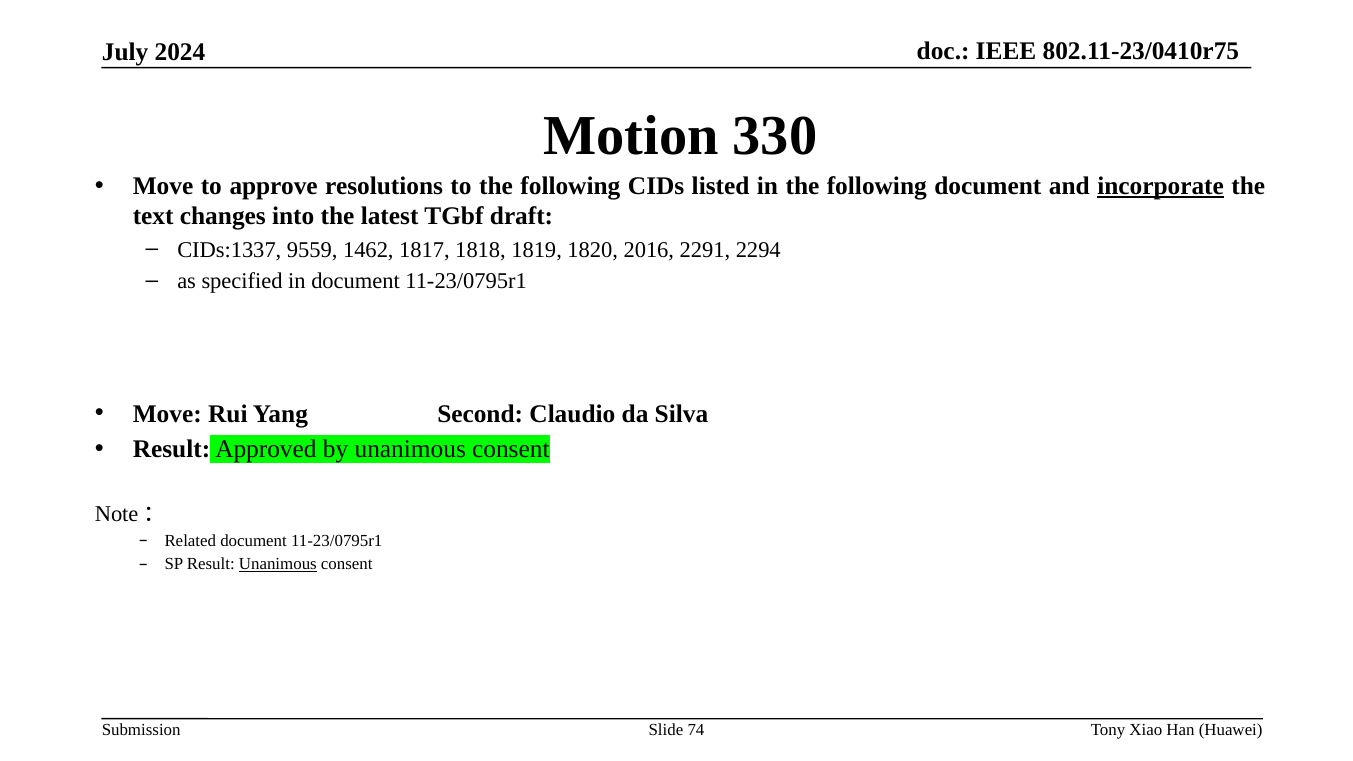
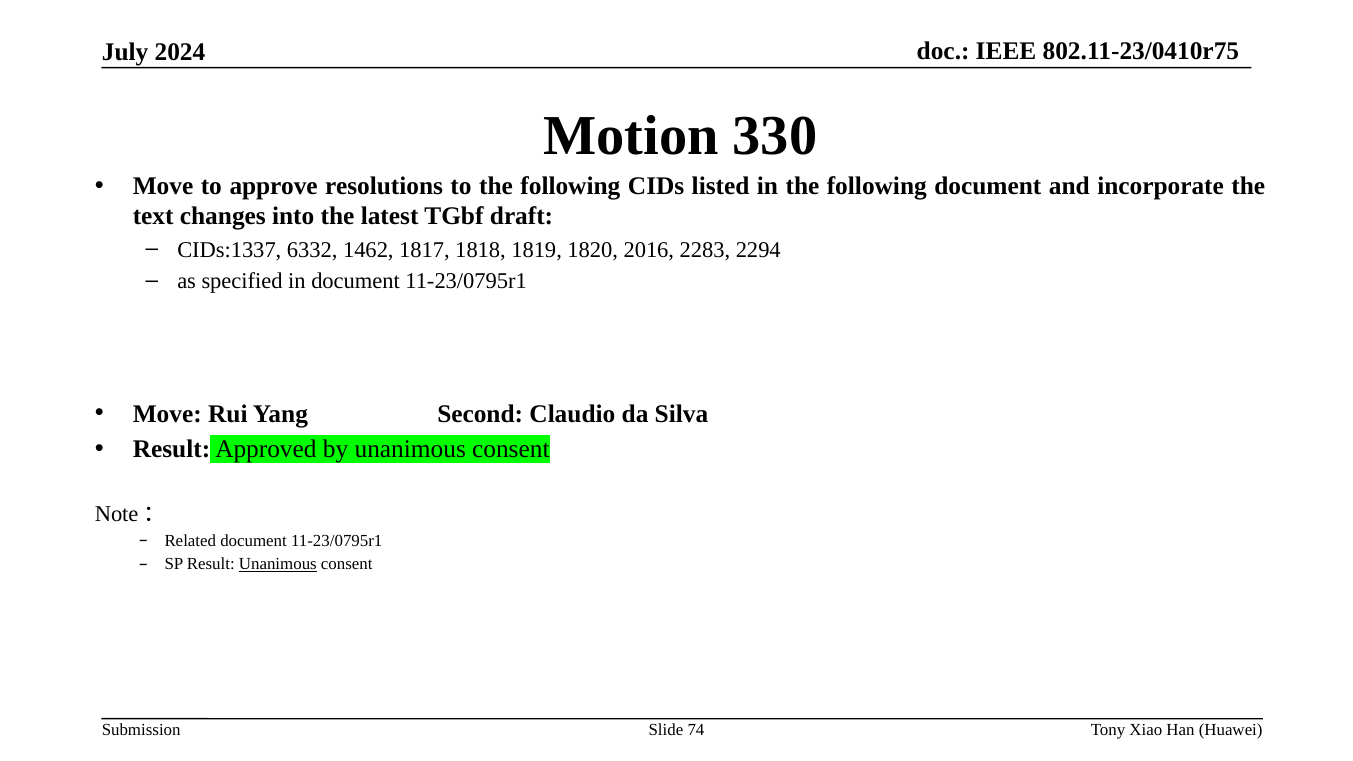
incorporate underline: present -> none (1161, 186)
9559: 9559 -> 6332 (312, 250)
2291: 2291 -> 2283 (705, 250)
